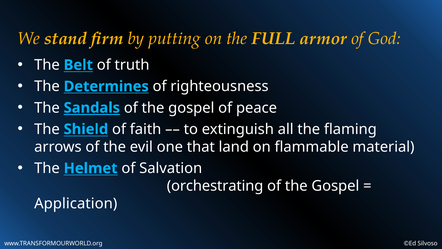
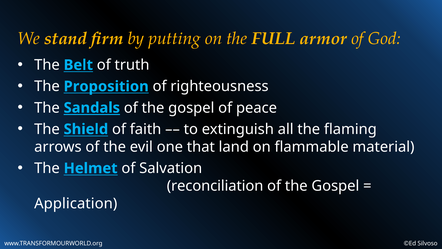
Determines: Determines -> Proposition (106, 86)
orchestrating: orchestrating -> reconciliation (215, 186)
